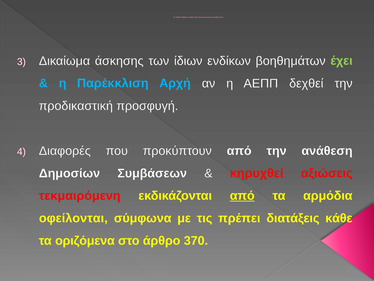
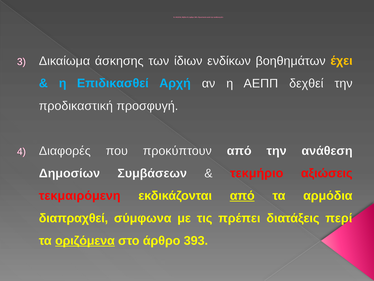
έχει colour: light green -> yellow (342, 61)
Παρέκκλιση: Παρέκκλιση -> Επιδικασθεί (113, 83)
κηρυχθεί: κηρυχθεί -> τεκμήριο (257, 173)
οφείλονται: οφείλονται -> διαπραχθεί (73, 218)
κάθε: κάθε -> περί (339, 218)
οριζόμενα underline: none -> present (85, 240)
370: 370 -> 393 (196, 240)
